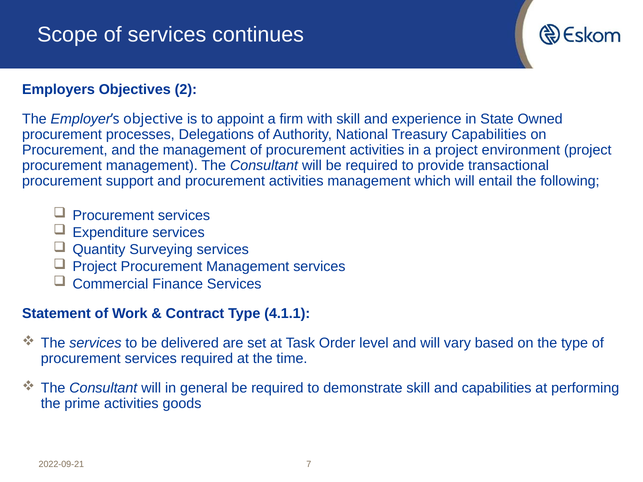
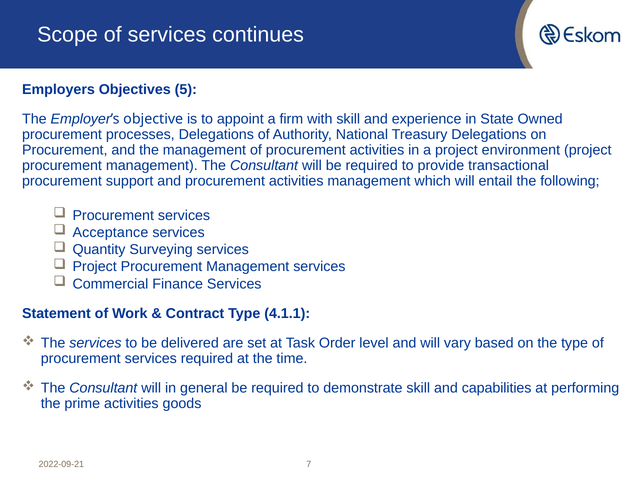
2: 2 -> 5 (186, 90)
Treasury Capabilities: Capabilities -> Delegations (489, 135)
Expenditure: Expenditure -> Acceptance (110, 233)
